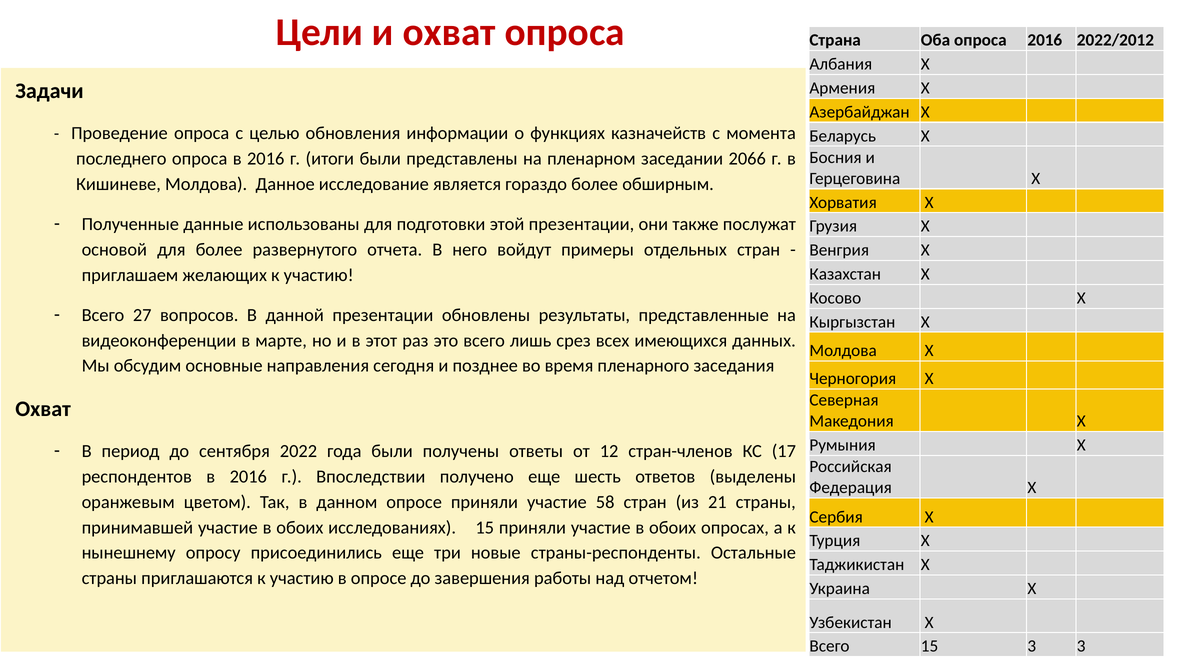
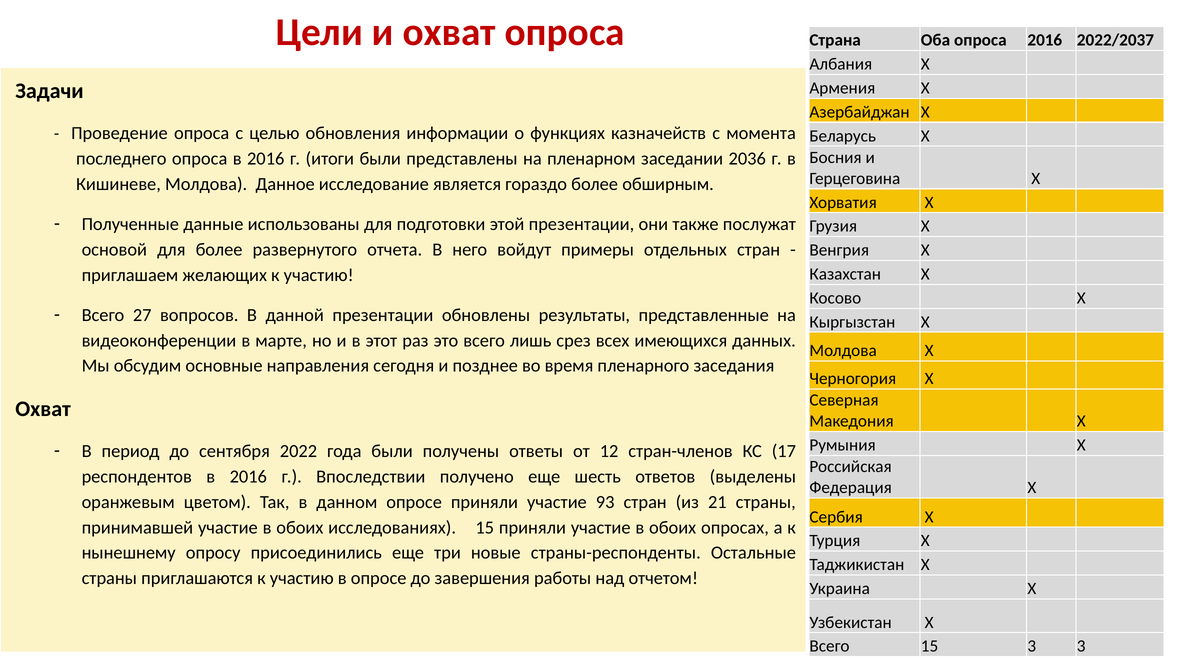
2022/2012: 2022/2012 -> 2022/2037 (1115, 40)
2066: 2066 -> 2036 (747, 159)
58: 58 -> 93 (605, 502)
